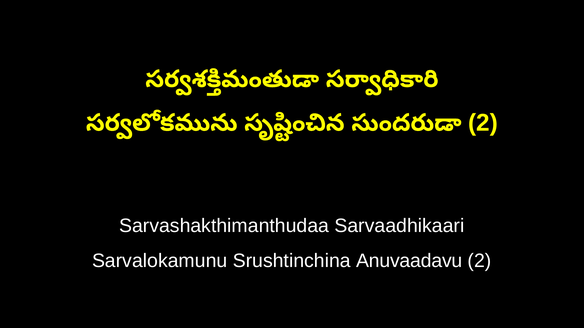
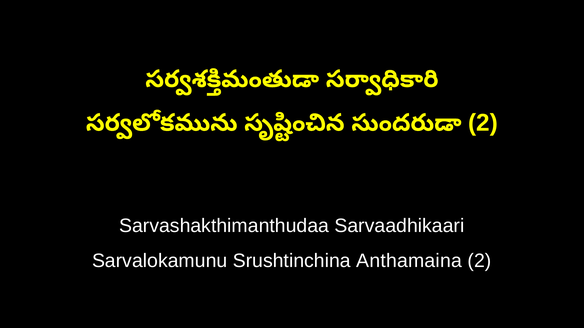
Anuvaadavu: Anuvaadavu -> Anthamaina (409, 261)
